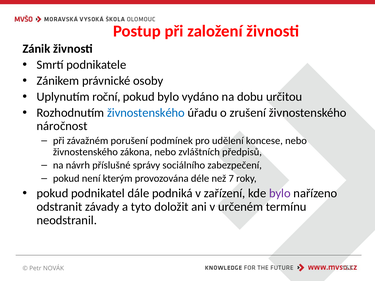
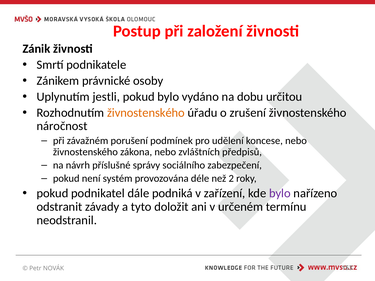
roční: roční -> jestli (106, 97)
živnostenského colour: blue -> orange (146, 113)
kterým: kterým -> systém (118, 179)
7: 7 -> 2 (231, 179)
